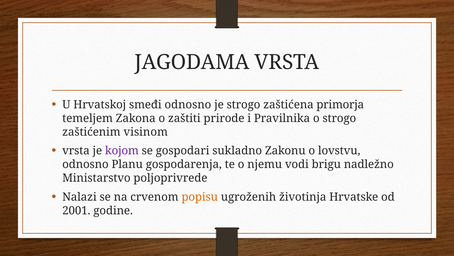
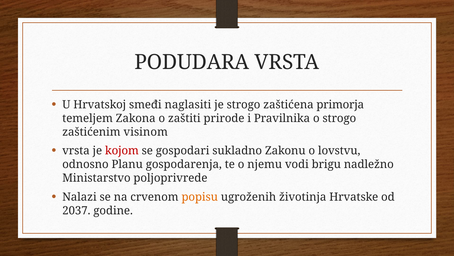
JAGODAMA: JAGODAMA -> PODUDARA (192, 62)
smeđi odnosno: odnosno -> naglasiti (188, 105)
kojom colour: purple -> red (122, 150)
2001: 2001 -> 2037 (76, 210)
